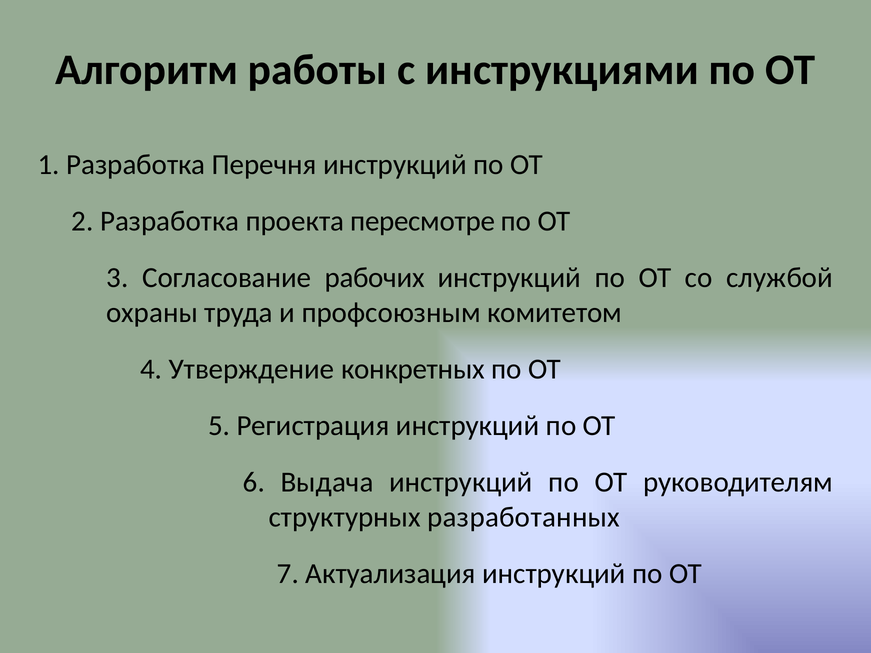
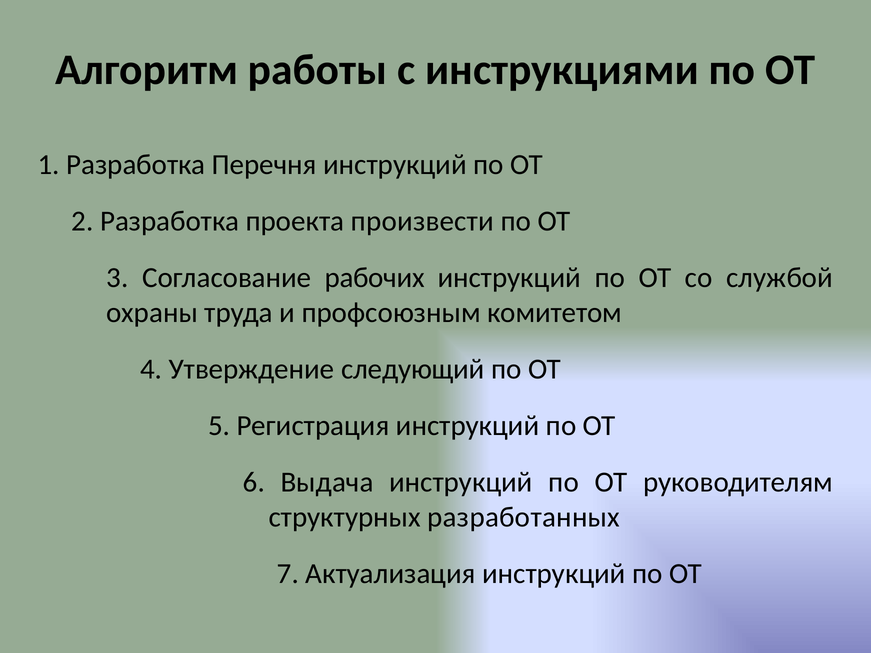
пересмотре: пересмотре -> произвести (422, 221)
конкретных: конкретных -> следующий (413, 369)
